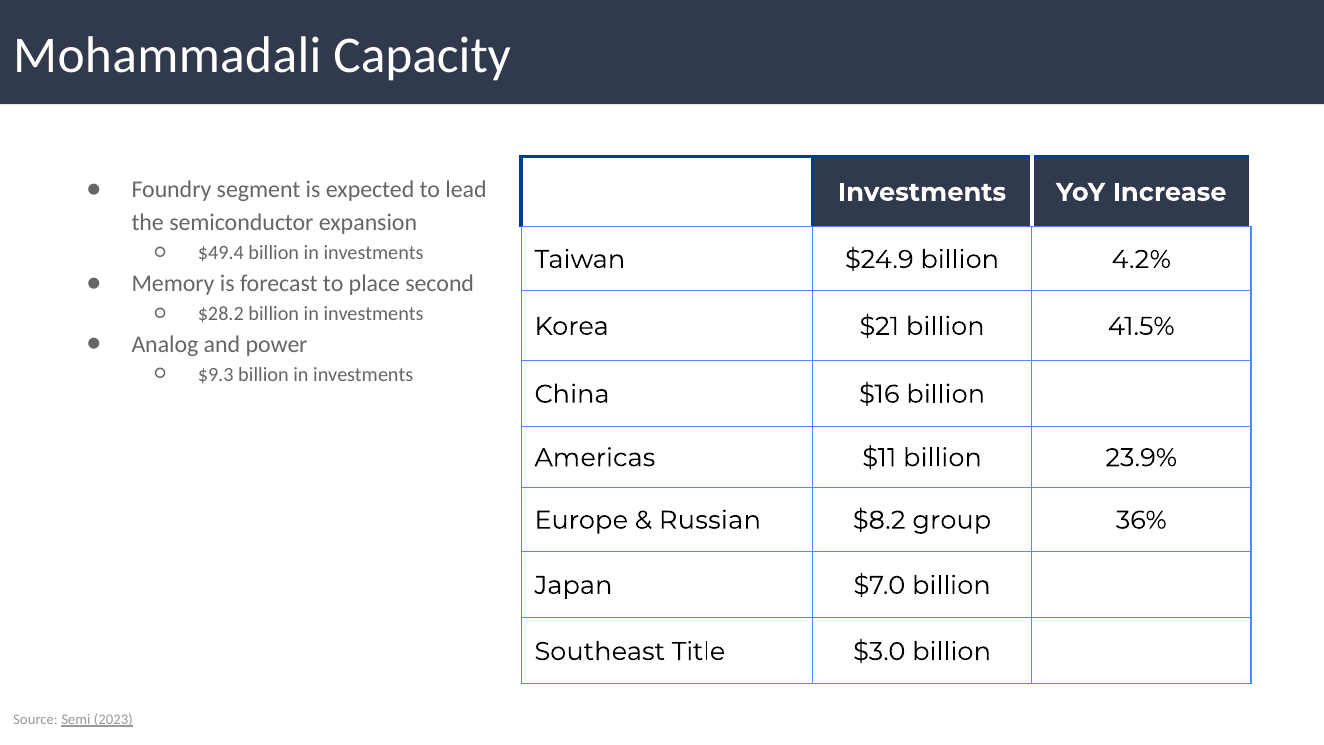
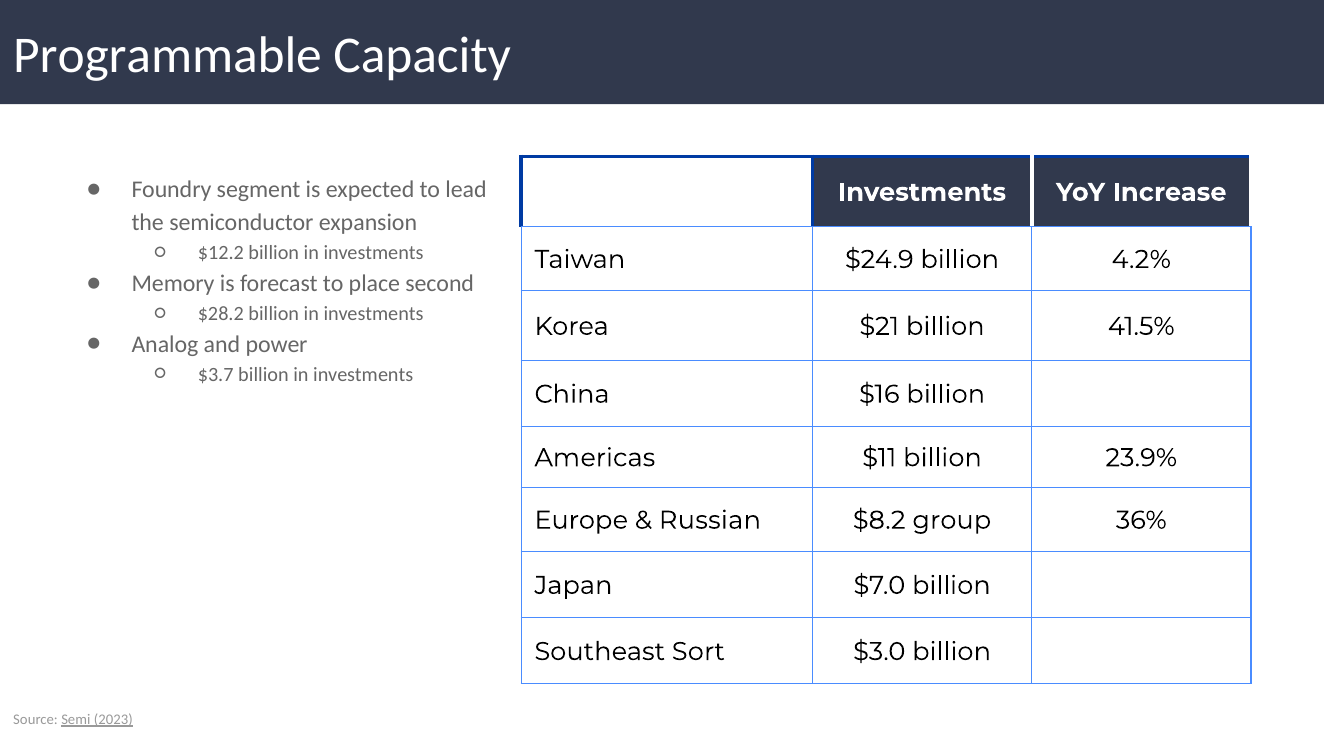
Mohammadali: Mohammadali -> Programmable (168, 56)
$49.4: $49.4 -> $12.2 (221, 253)
$9.3: $9.3 -> $3.7 (216, 374)
Title: Title -> Sort (698, 651)
